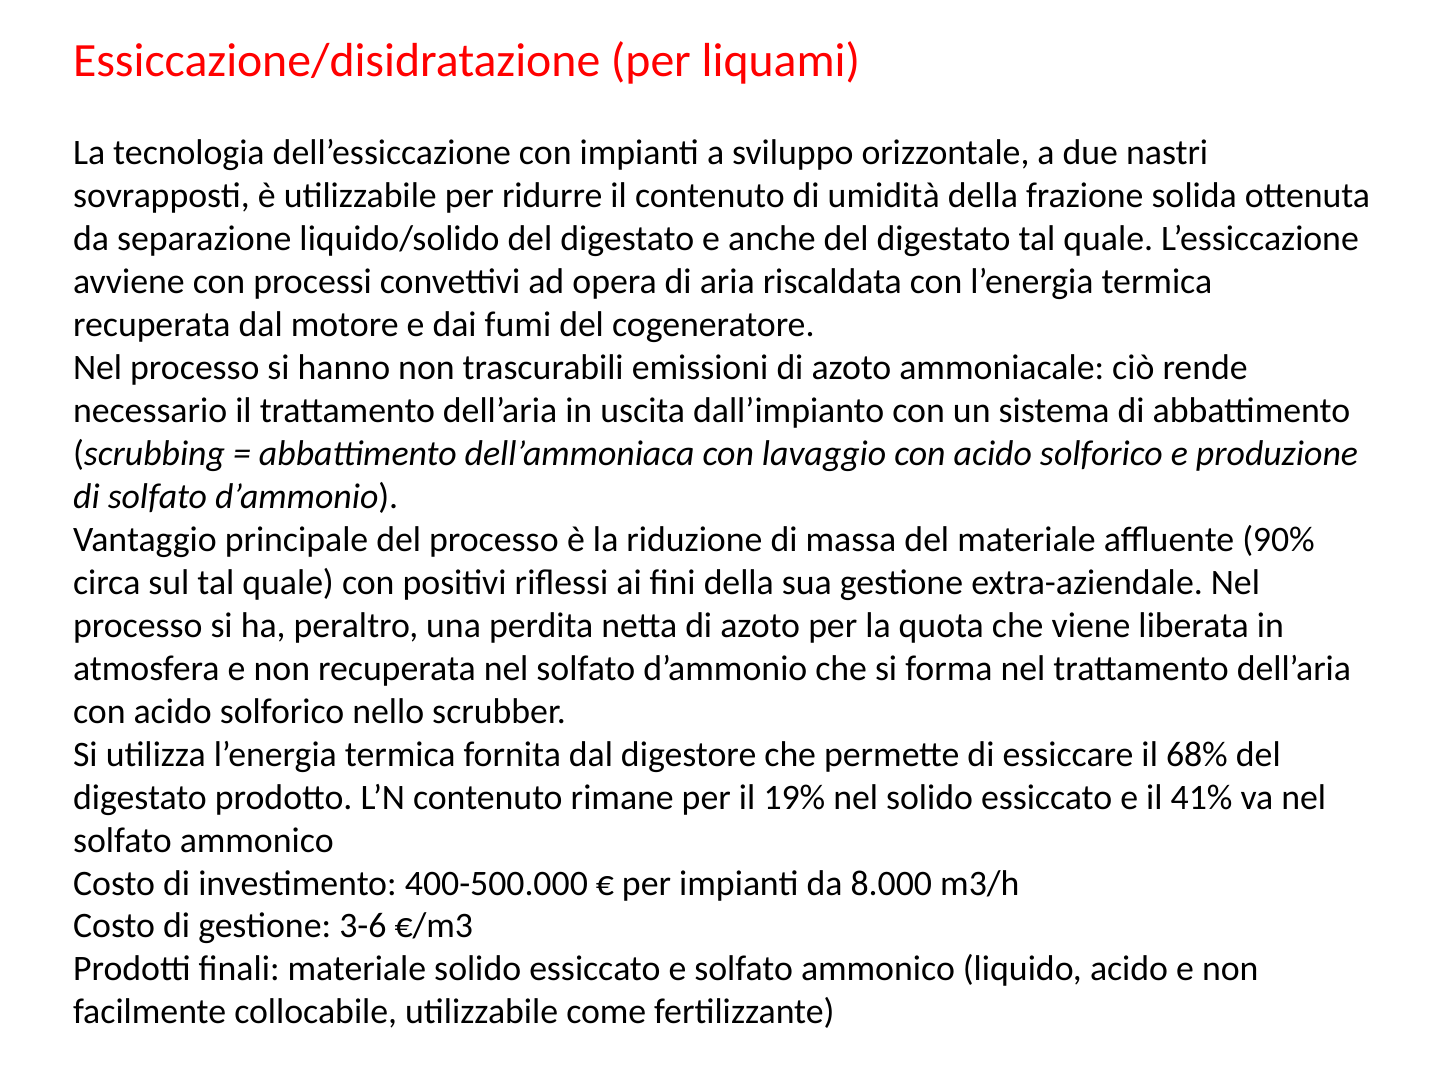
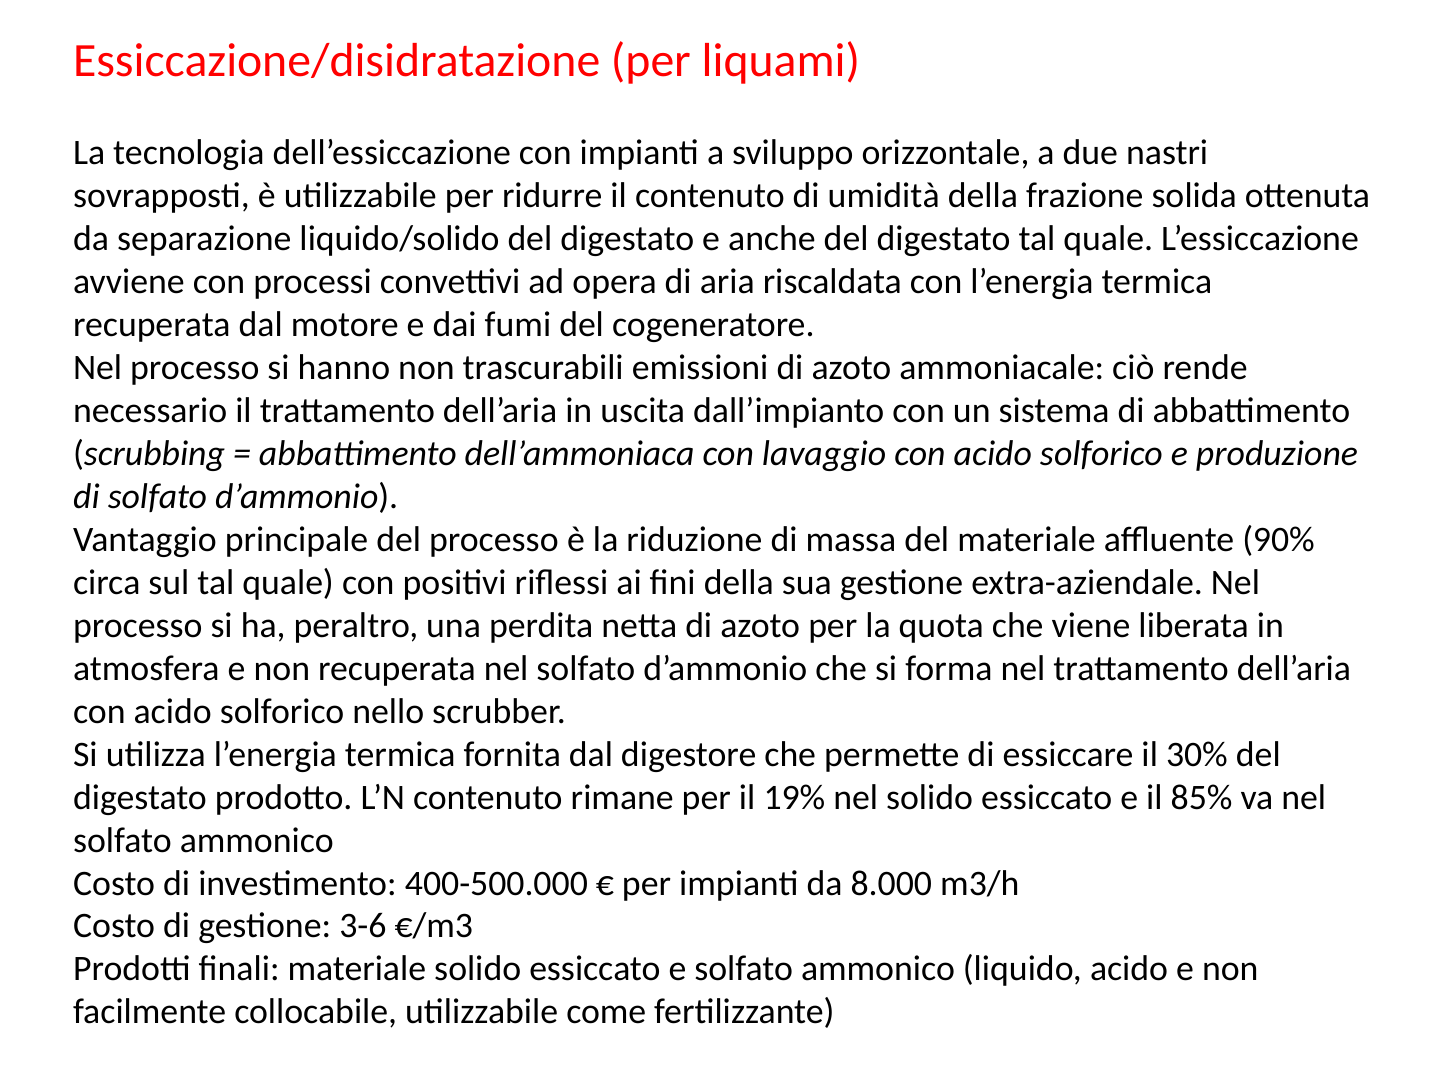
68%: 68% -> 30% (1197, 754)
41%: 41% -> 85% (1202, 797)
